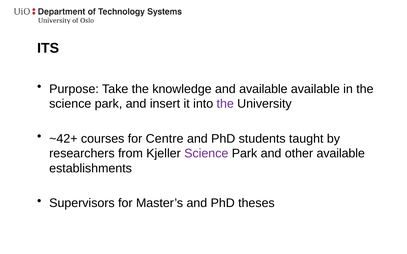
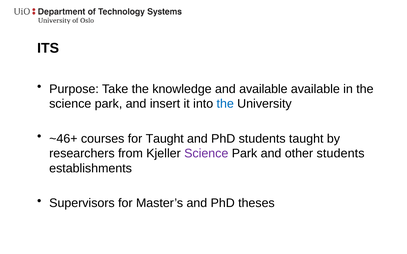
the colour: purple -> blue (225, 104)
~42+: ~42+ -> ~46+ (63, 139)
for Centre: Centre -> Taught (165, 139)
other available: available -> students (341, 154)
